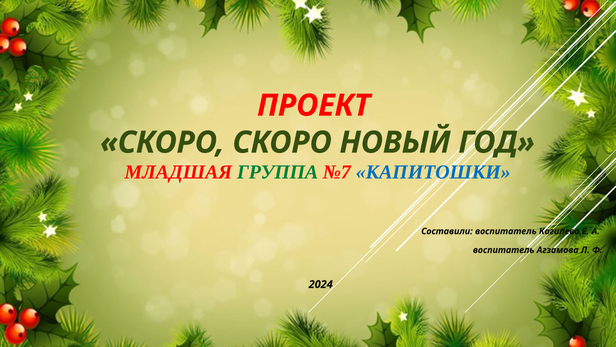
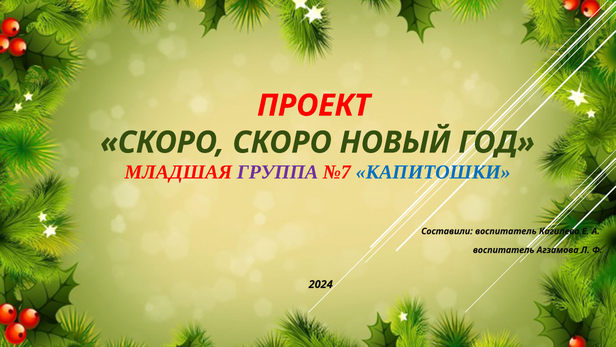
ГРУППА colour: green -> purple (278, 172)
